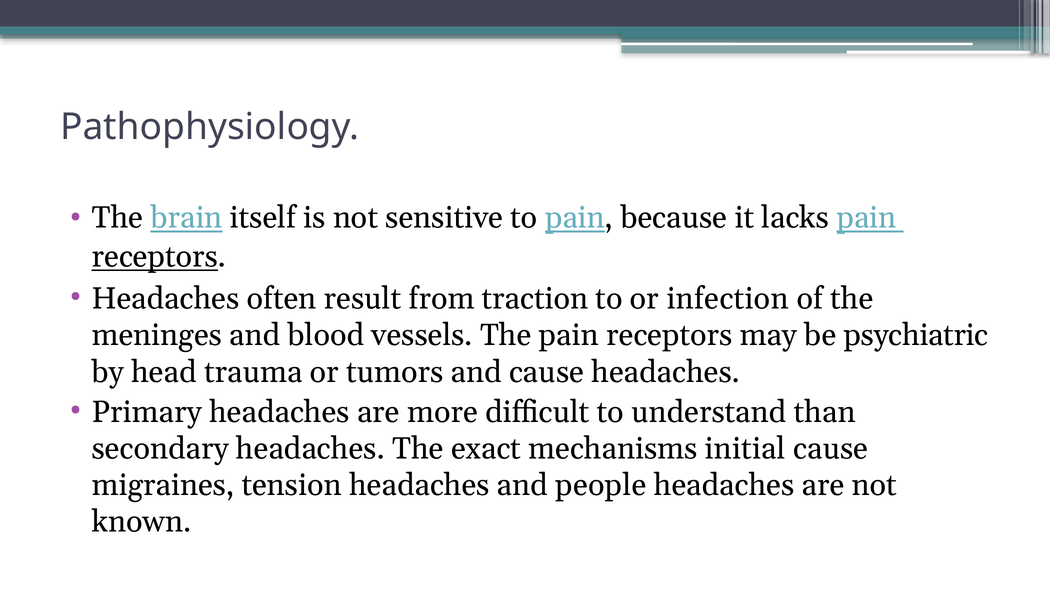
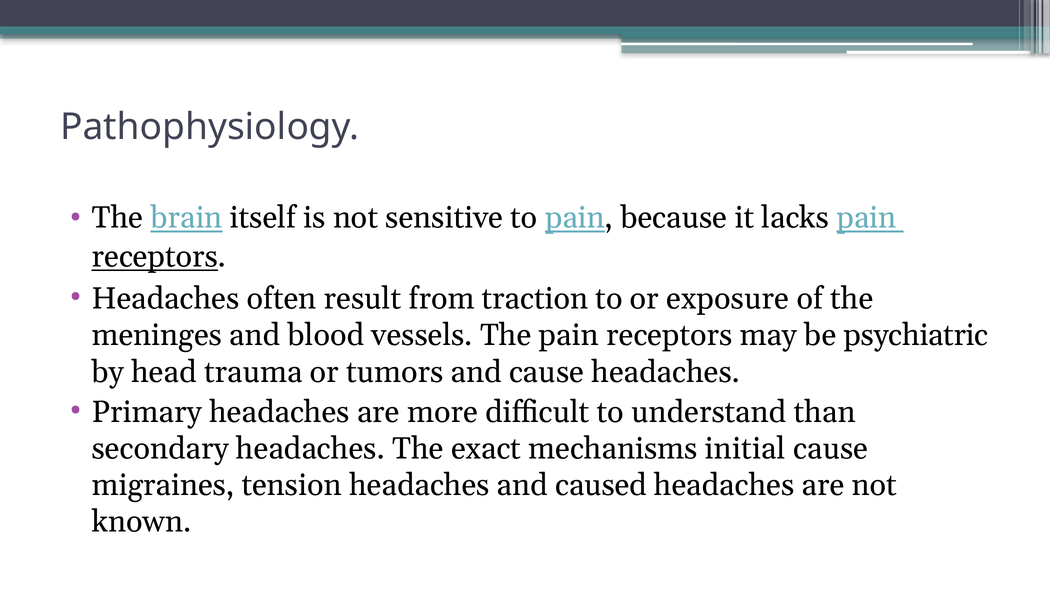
infection: infection -> exposure (728, 299)
people: people -> caused (601, 486)
